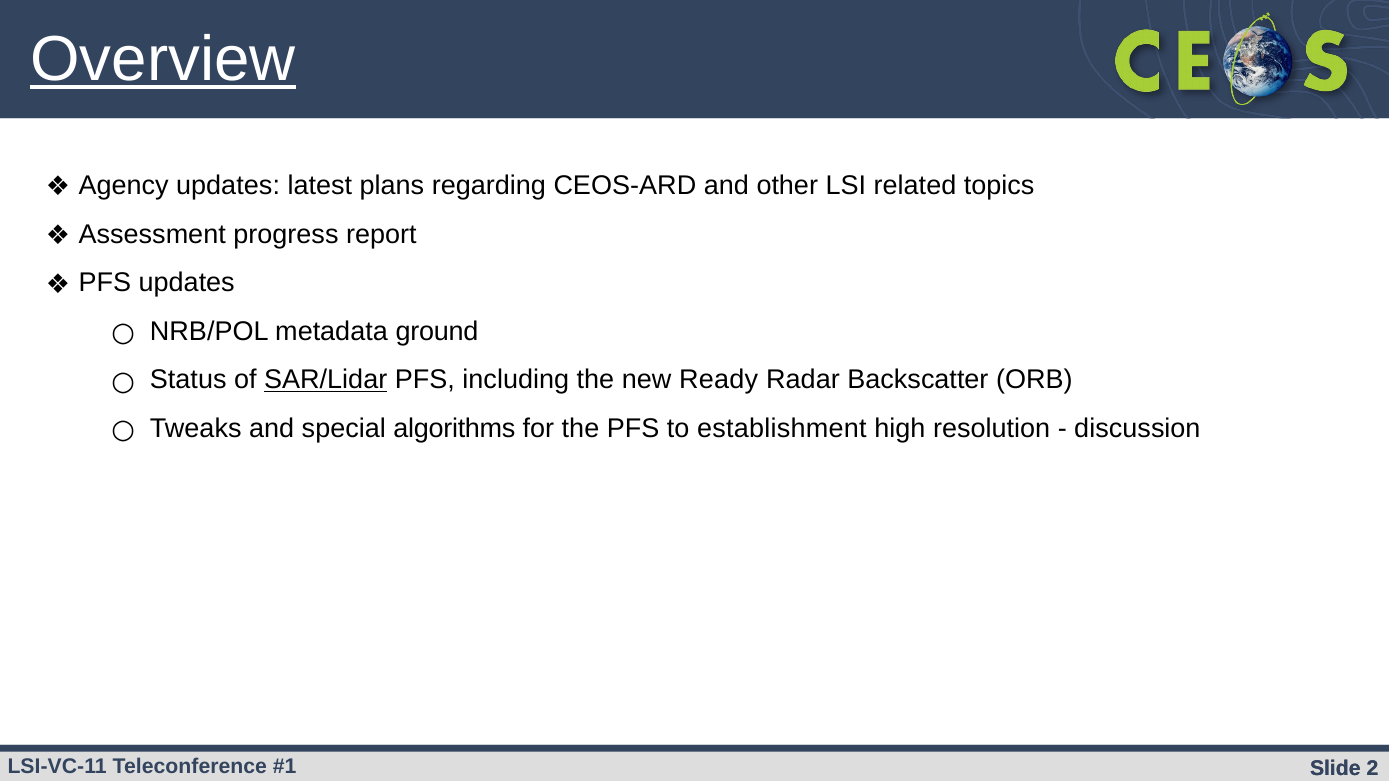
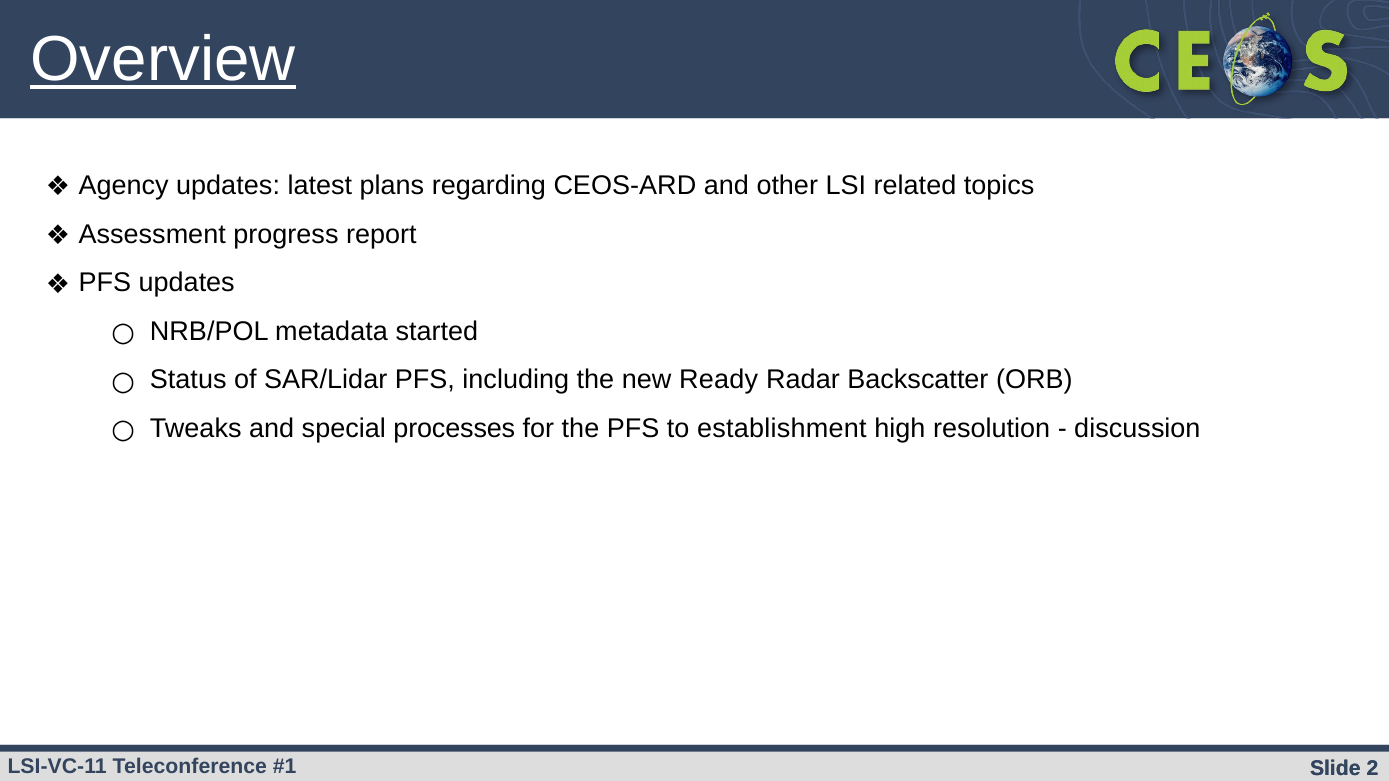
ground: ground -> started (437, 331)
SAR/Lidar underline: present -> none (326, 380)
algorithms: algorithms -> processes (454, 429)
